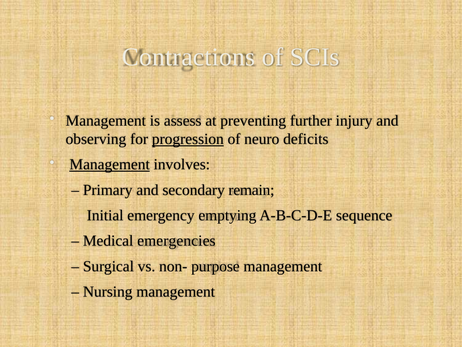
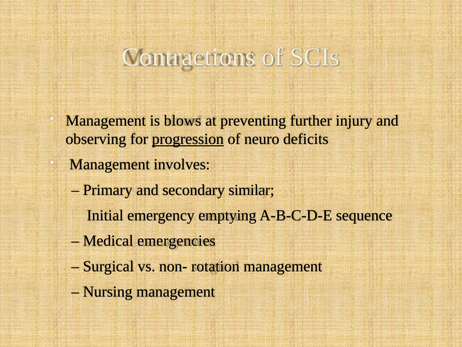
assess: assess -> blows (183, 120)
Management underline: present -> none (110, 164)
remain: remain -> similar (251, 190)
purpose: purpose -> rotation (215, 266)
